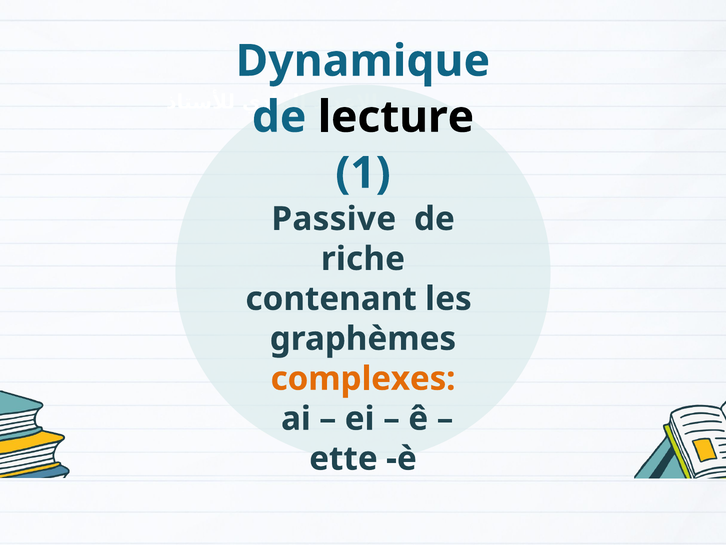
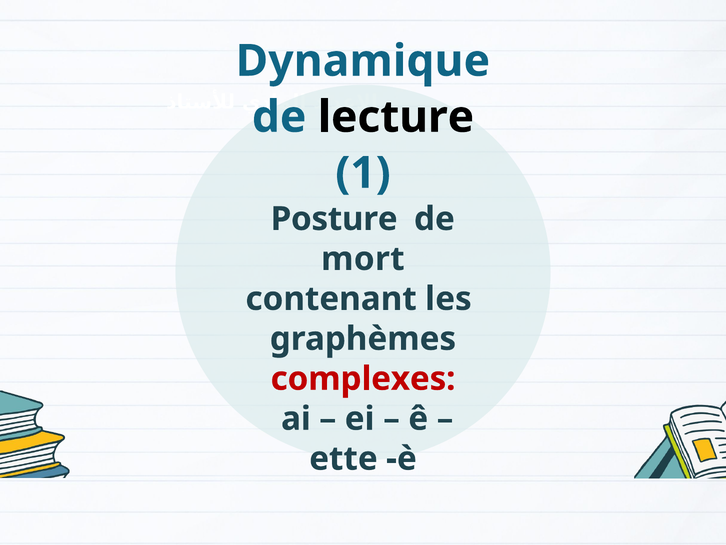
Passive: Passive -> Posture (334, 219)
riche: riche -> mort (363, 259)
complexes colour: orange -> red (363, 378)
